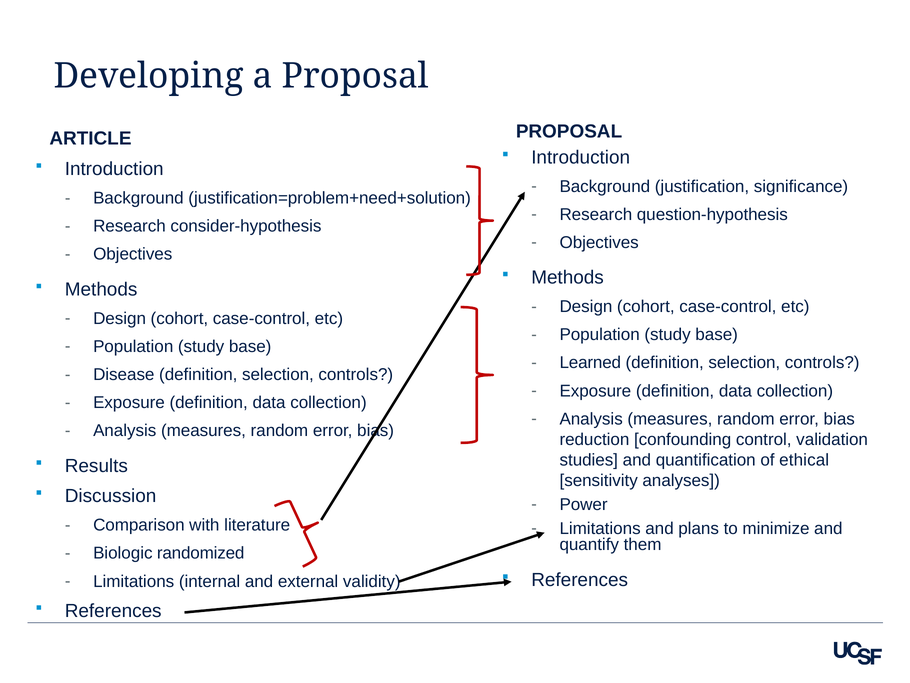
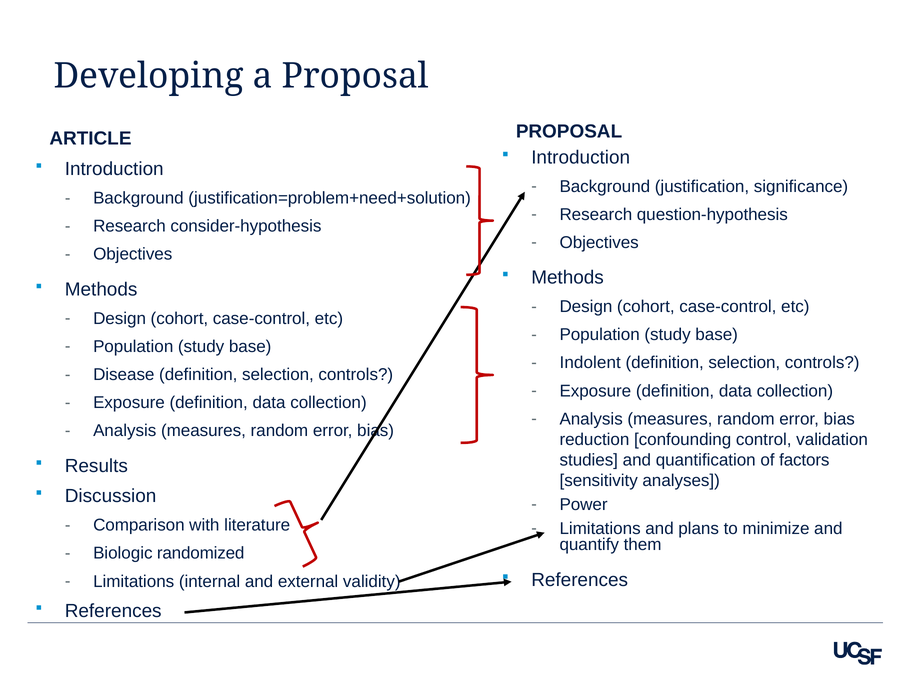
Learned: Learned -> Indolent (590, 363)
ethical: ethical -> factors (804, 460)
